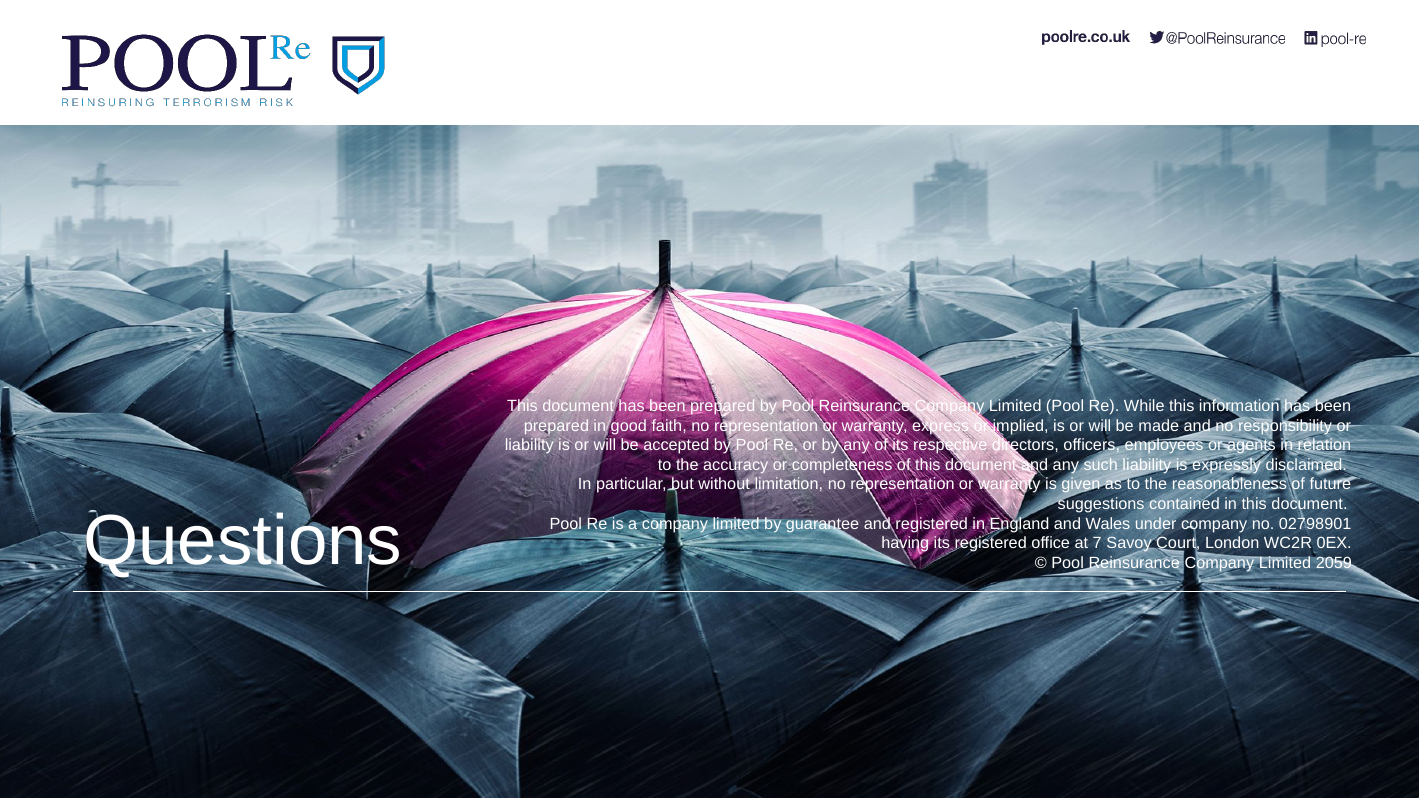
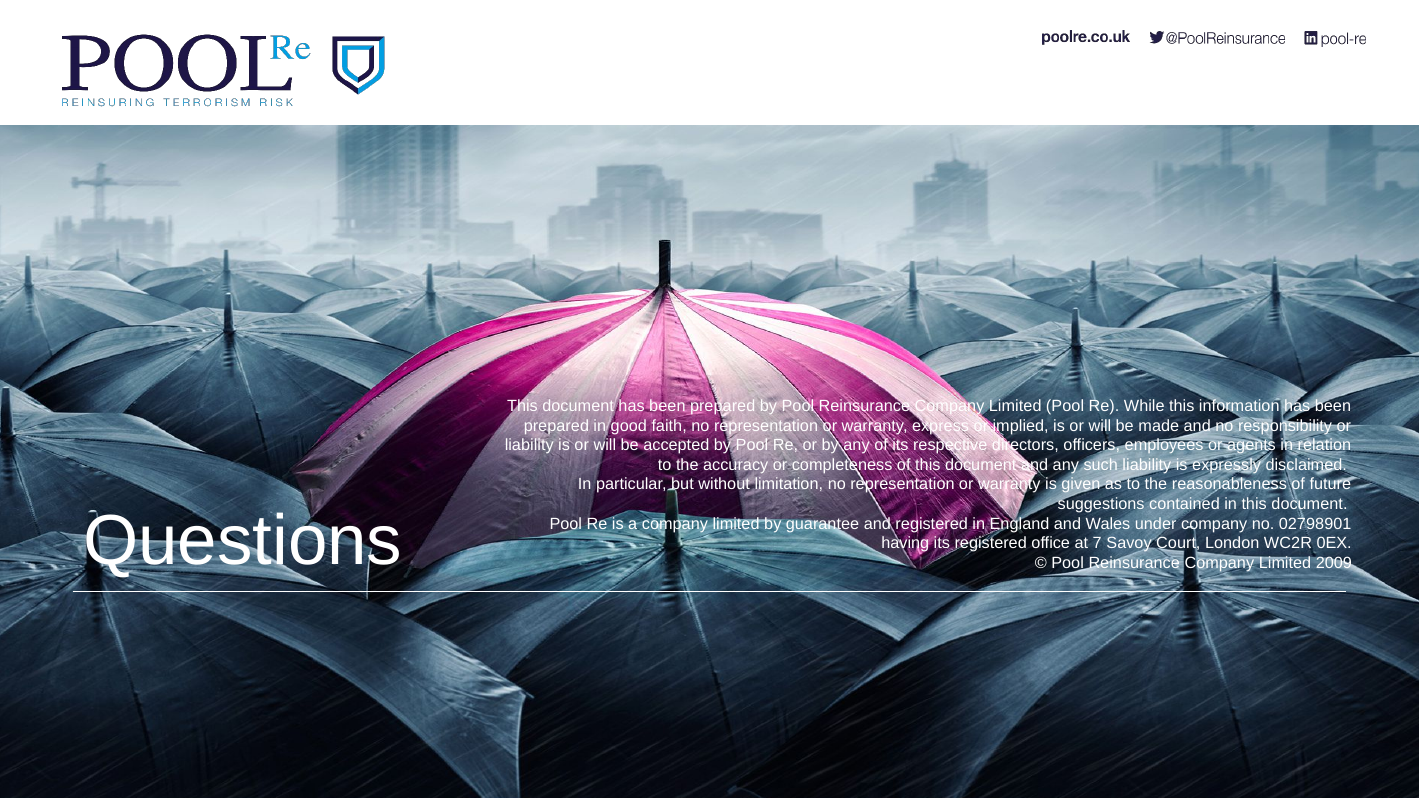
2059: 2059 -> 2009 (1334, 563)
